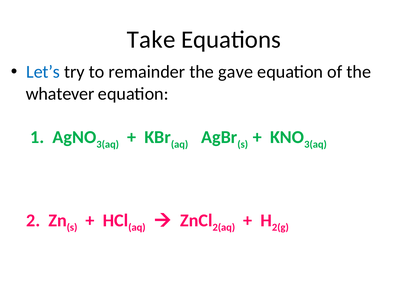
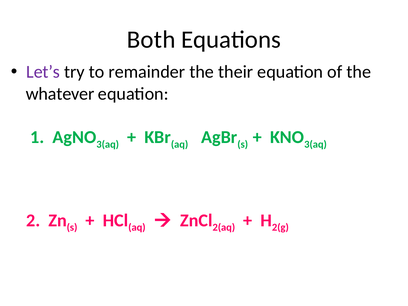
Take: Take -> Both (151, 39)
Let’s colour: blue -> purple (43, 72)
gave: gave -> their (236, 72)
